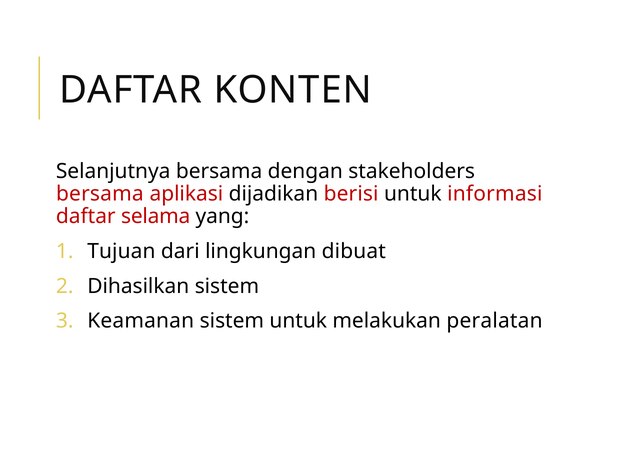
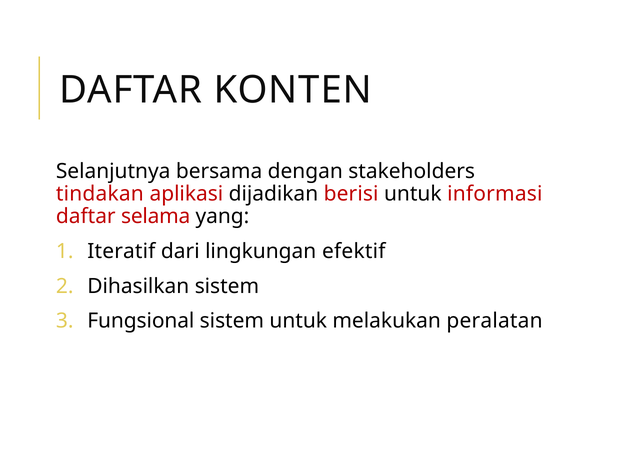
bersama: bersama -> tindakan (100, 194)
Tujuan: Tujuan -> Iteratif (121, 251)
dibuat: dibuat -> efektif (354, 251)
Keamanan: Keamanan -> Fungsional (141, 321)
